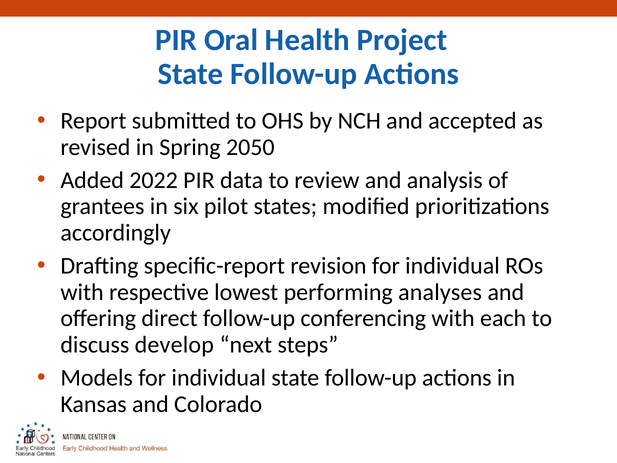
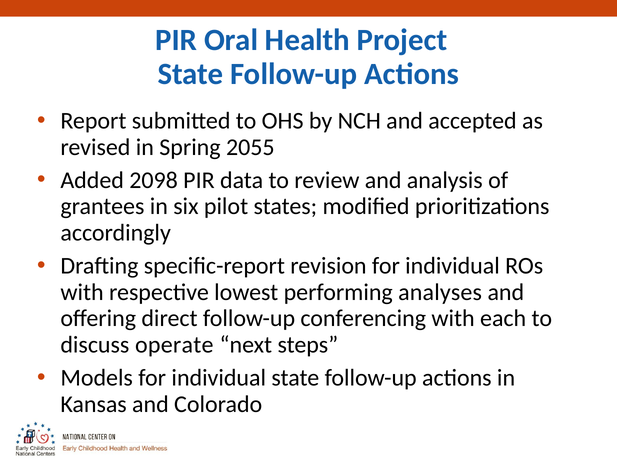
2050: 2050 -> 2055 (250, 147)
2022: 2022 -> 2098 (154, 180)
develop: develop -> operate (174, 345)
